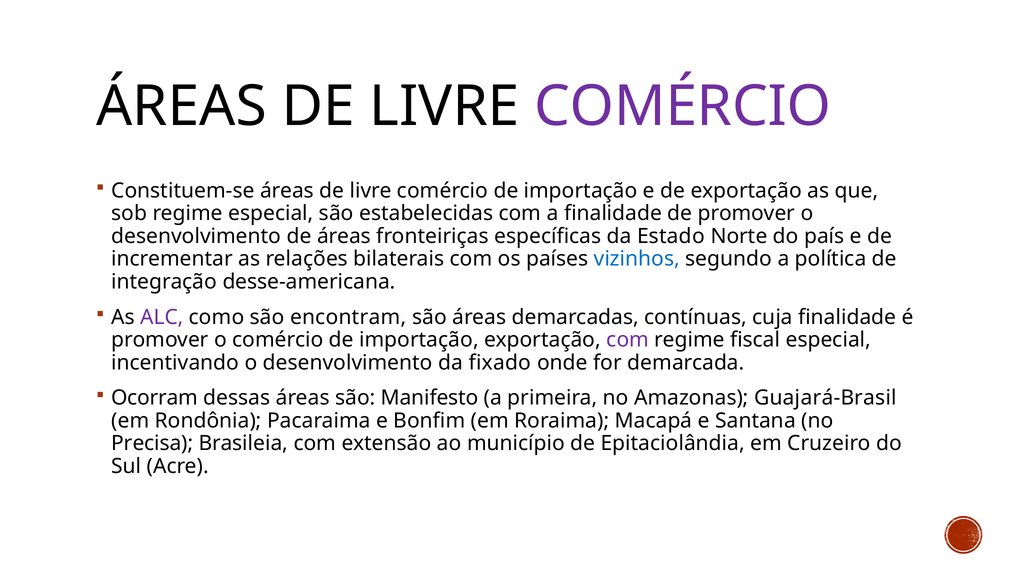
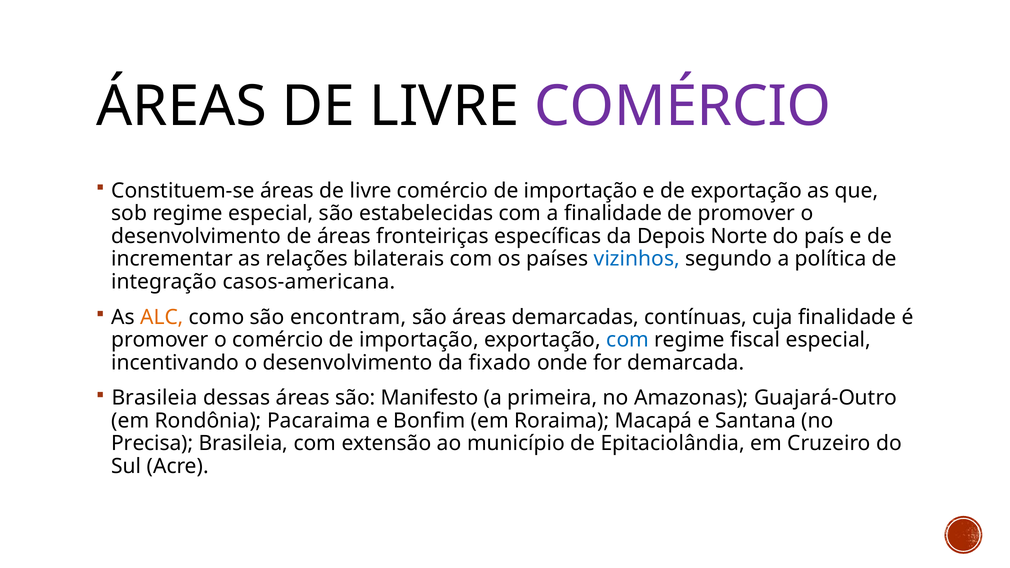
Estado: Estado -> Depois (671, 236)
desse-americana: desse-americana -> casos-americana (309, 282)
ALC colour: purple -> orange (162, 317)
com colour: purple -> blue (628, 340)
Ocorram: Ocorram -> Brasileia (154, 398)
Guajará-Brasil: Guajará-Brasil -> Guajará-Outro (826, 398)
